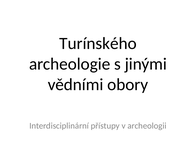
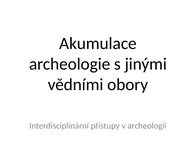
Turínského: Turínského -> Akumulace (98, 43)
